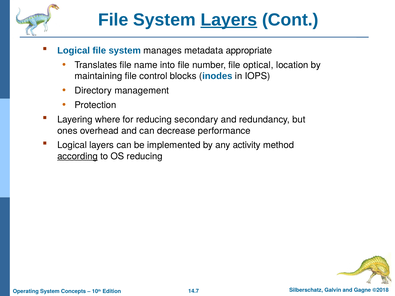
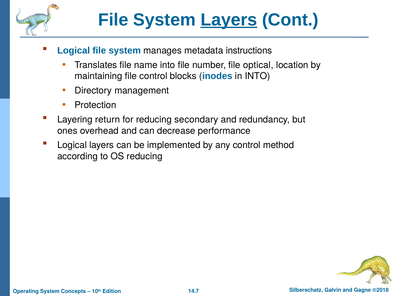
appropriate: appropriate -> instructions (249, 51)
in IOPS: IOPS -> INTO (257, 76)
where: where -> return (108, 120)
any activity: activity -> control (247, 145)
according underline: present -> none (77, 156)
